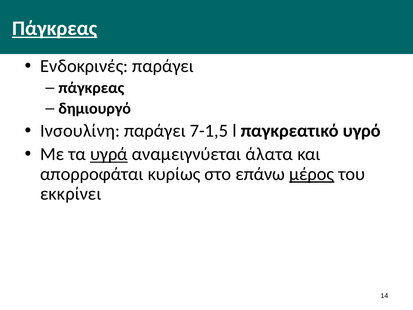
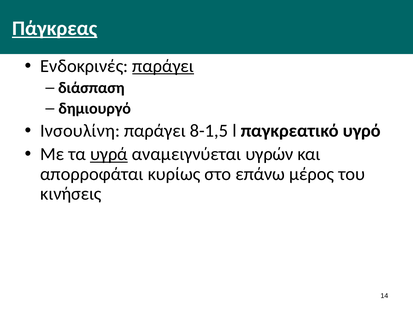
παράγει underline: none -> present (163, 66)
πάγκρεας: πάγκρεας -> διάσπαση (91, 88)
7-1,5: 7-1,5 -> 8-1,5 (209, 131)
άλατα: άλατα -> υγρών (269, 154)
μέρος underline: present -> none (312, 174)
εκκρίνει: εκκρίνει -> κινήσεις (71, 194)
